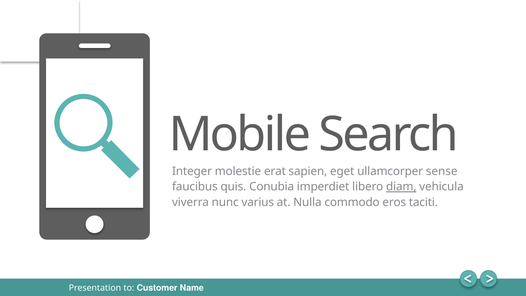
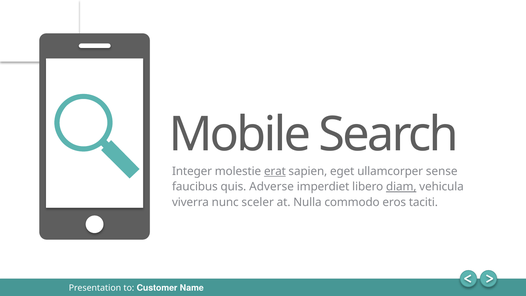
erat underline: none -> present (275, 171)
Conubia: Conubia -> Adverse (272, 187)
varius: varius -> sceler (258, 202)
